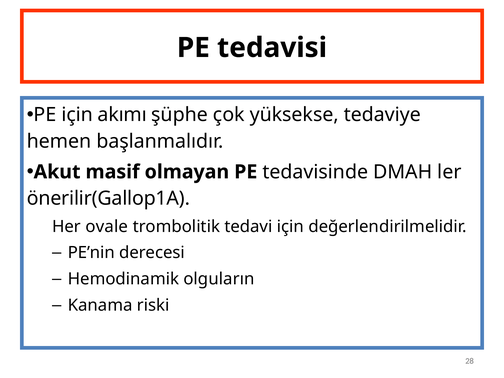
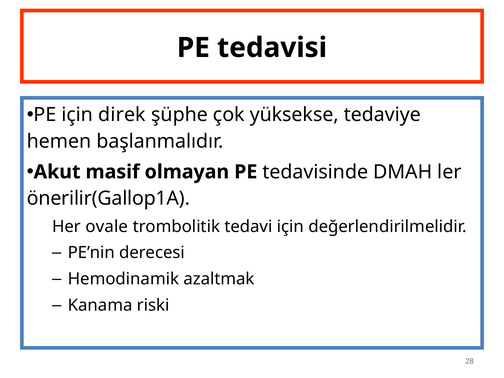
akımı: akımı -> direk (122, 115)
olguların: olguların -> azaltmak (219, 279)
